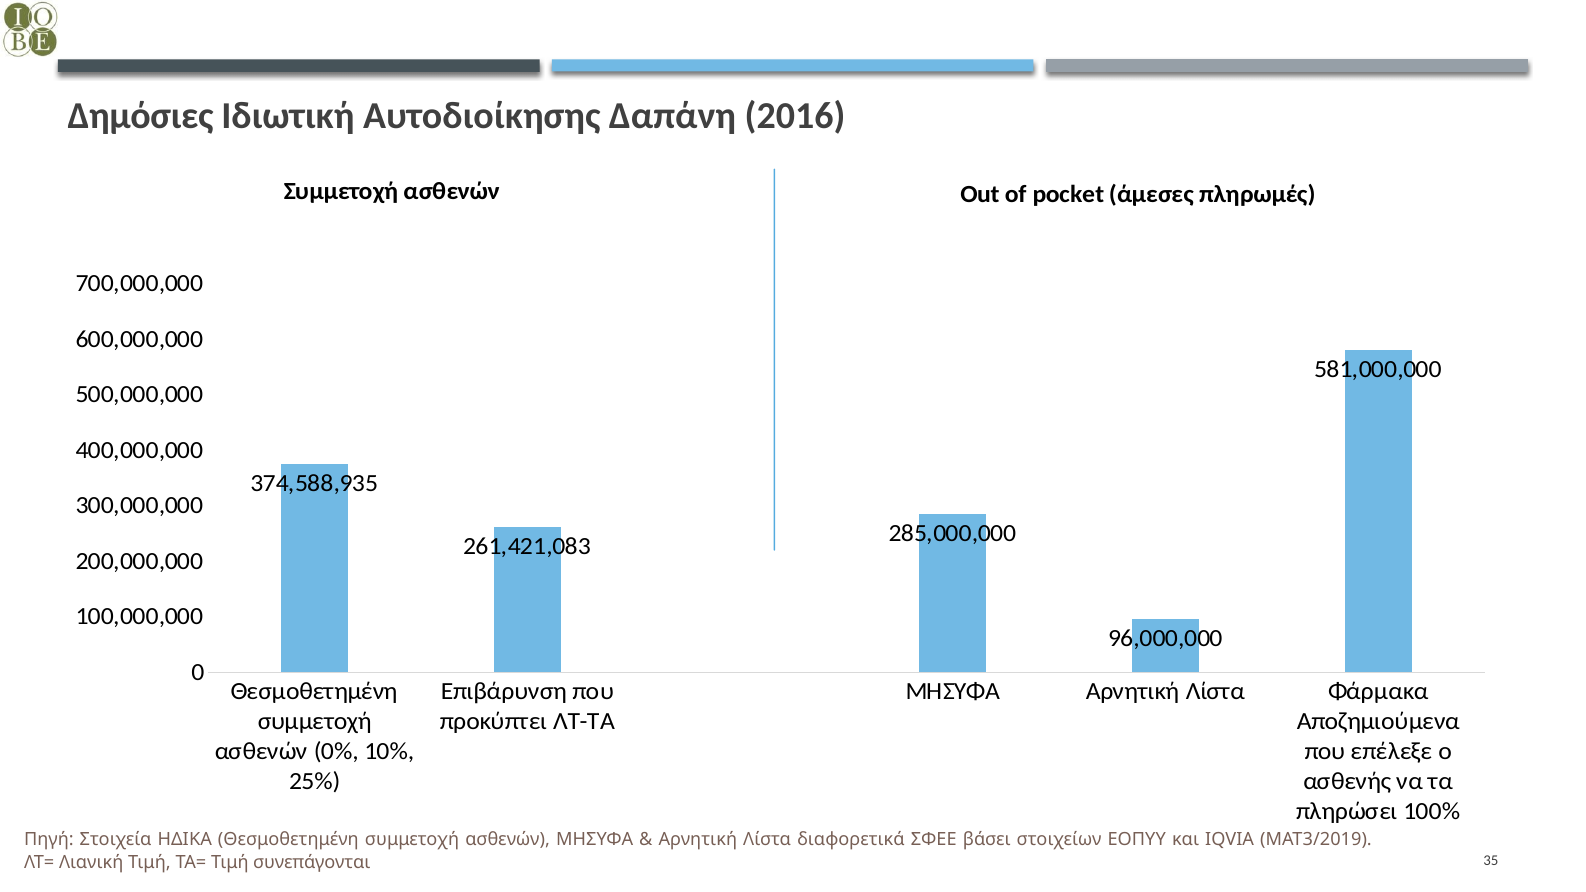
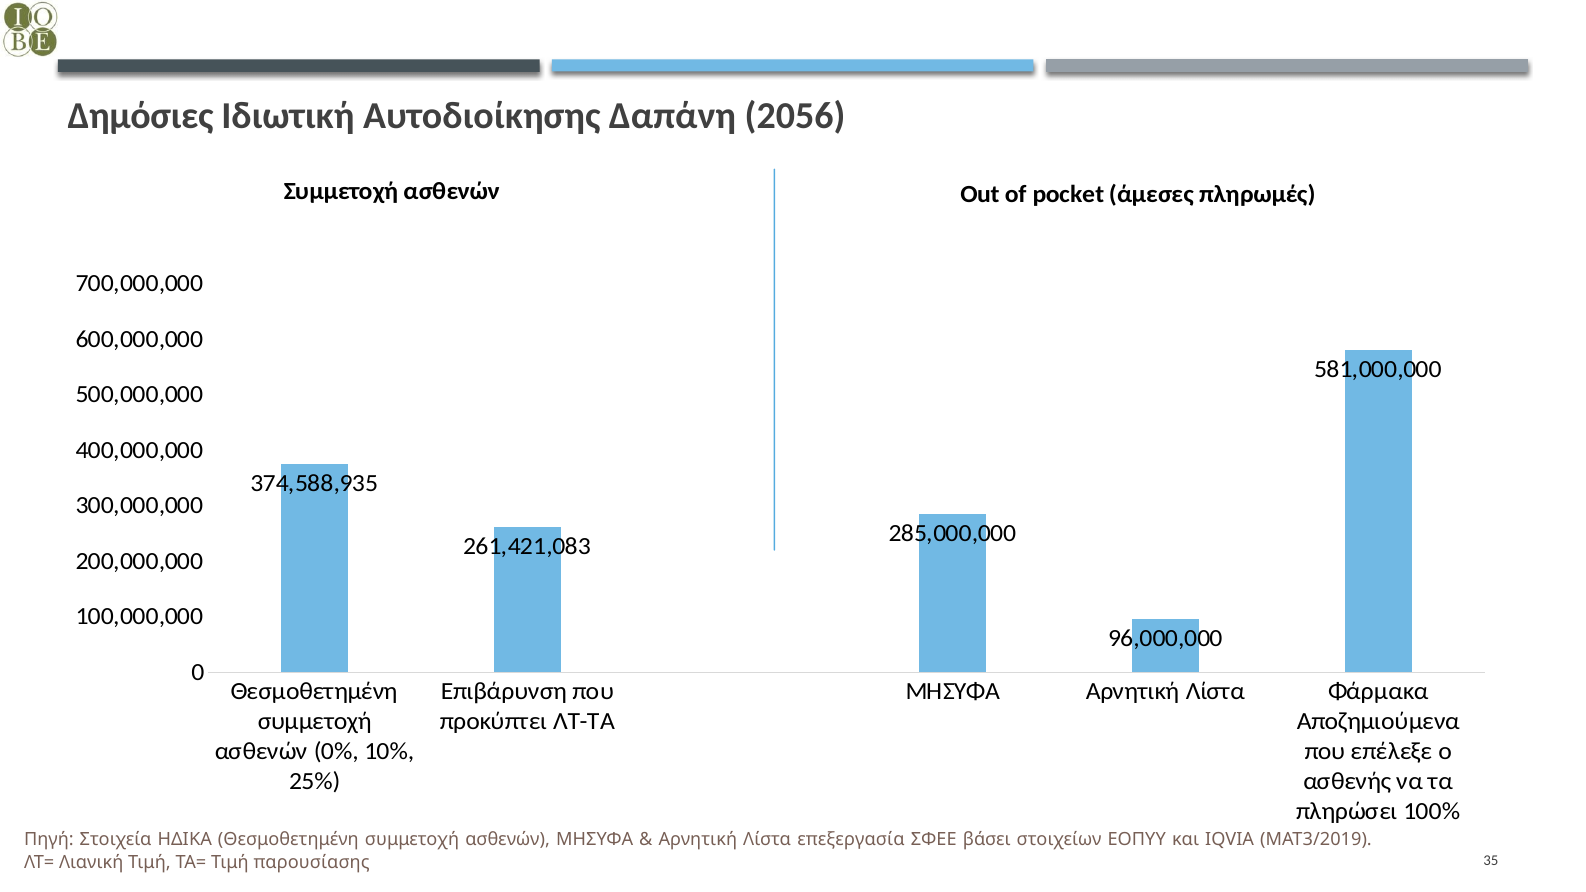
2016: 2016 -> 2056 (795, 116)
διαφορετικά: διαφορετικά -> επεξεργασία (851, 840)
συνεπάγονται: συνεπάγονται -> παρουσίασης (312, 863)
